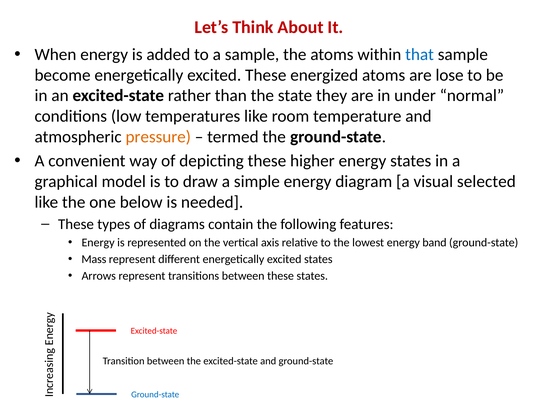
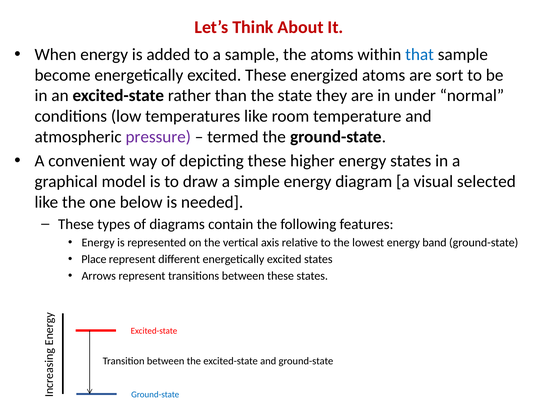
lose: lose -> sort (449, 75)
pressure colour: orange -> purple (158, 137)
Mass: Mass -> Place (94, 260)
